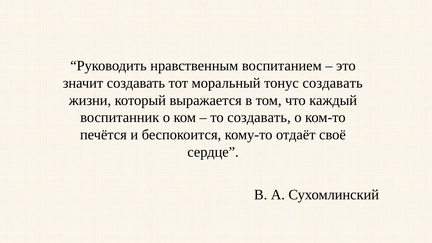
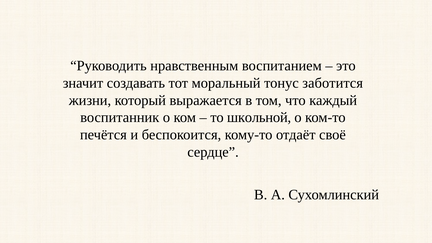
тонус создавать: создавать -> заботится (333, 83)
то создавать: создавать -> школьной (259, 118)
